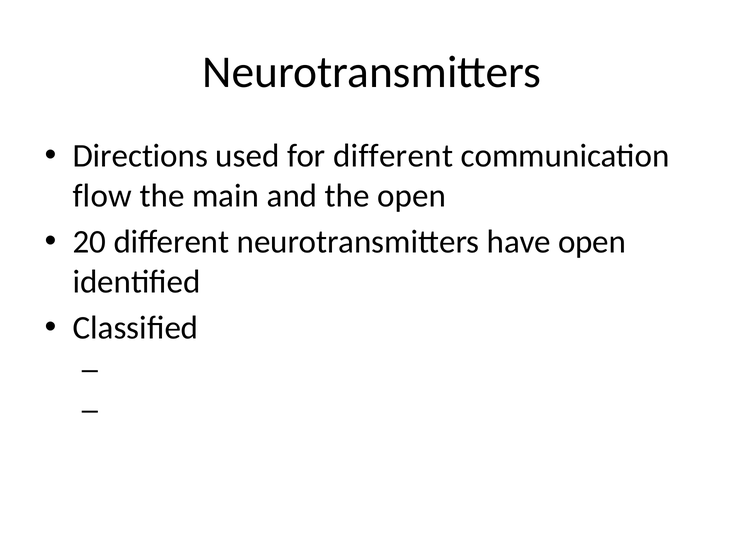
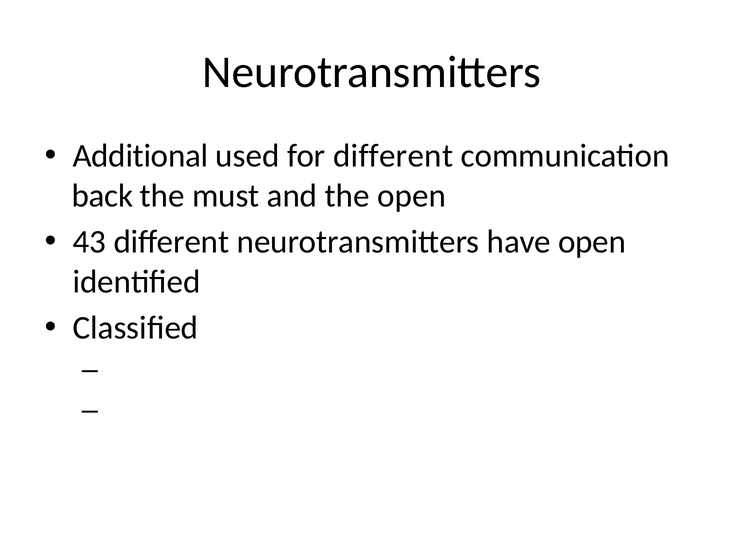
Directions: Directions -> Additional (140, 156)
flow: flow -> back (103, 196)
main: main -> must (226, 196)
20: 20 -> 43 (89, 242)
